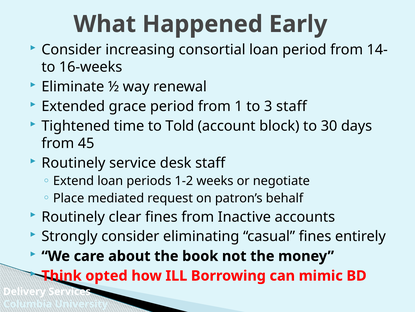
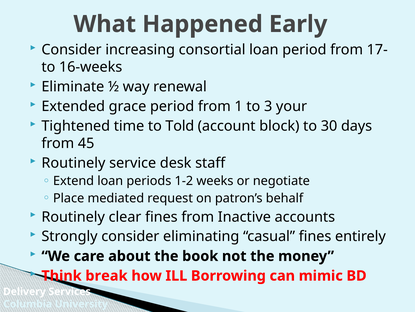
14-: 14- -> 17- (377, 50)
3 staff: staff -> your (292, 106)
opted: opted -> break (106, 275)
